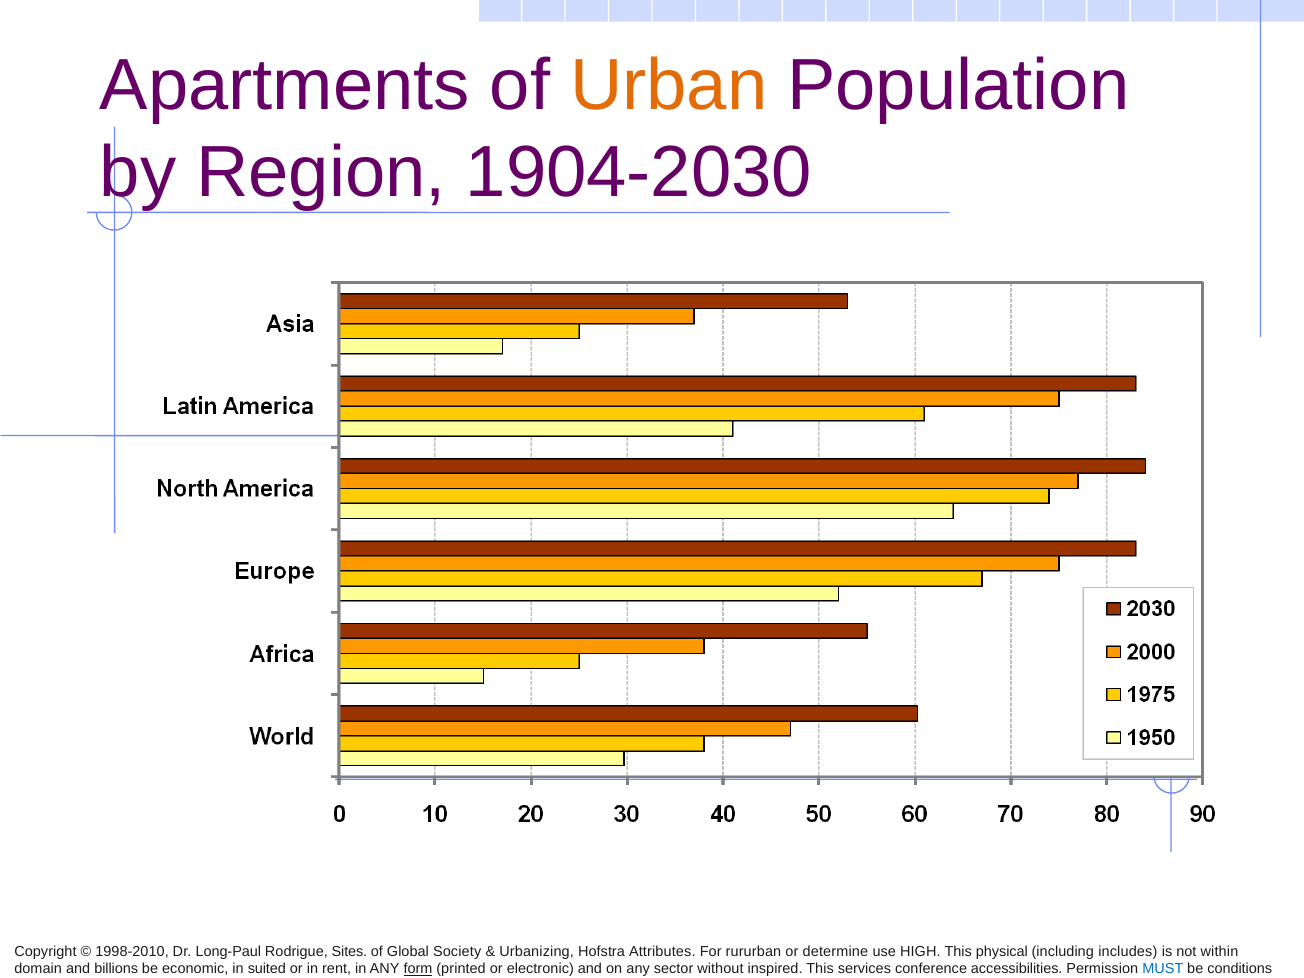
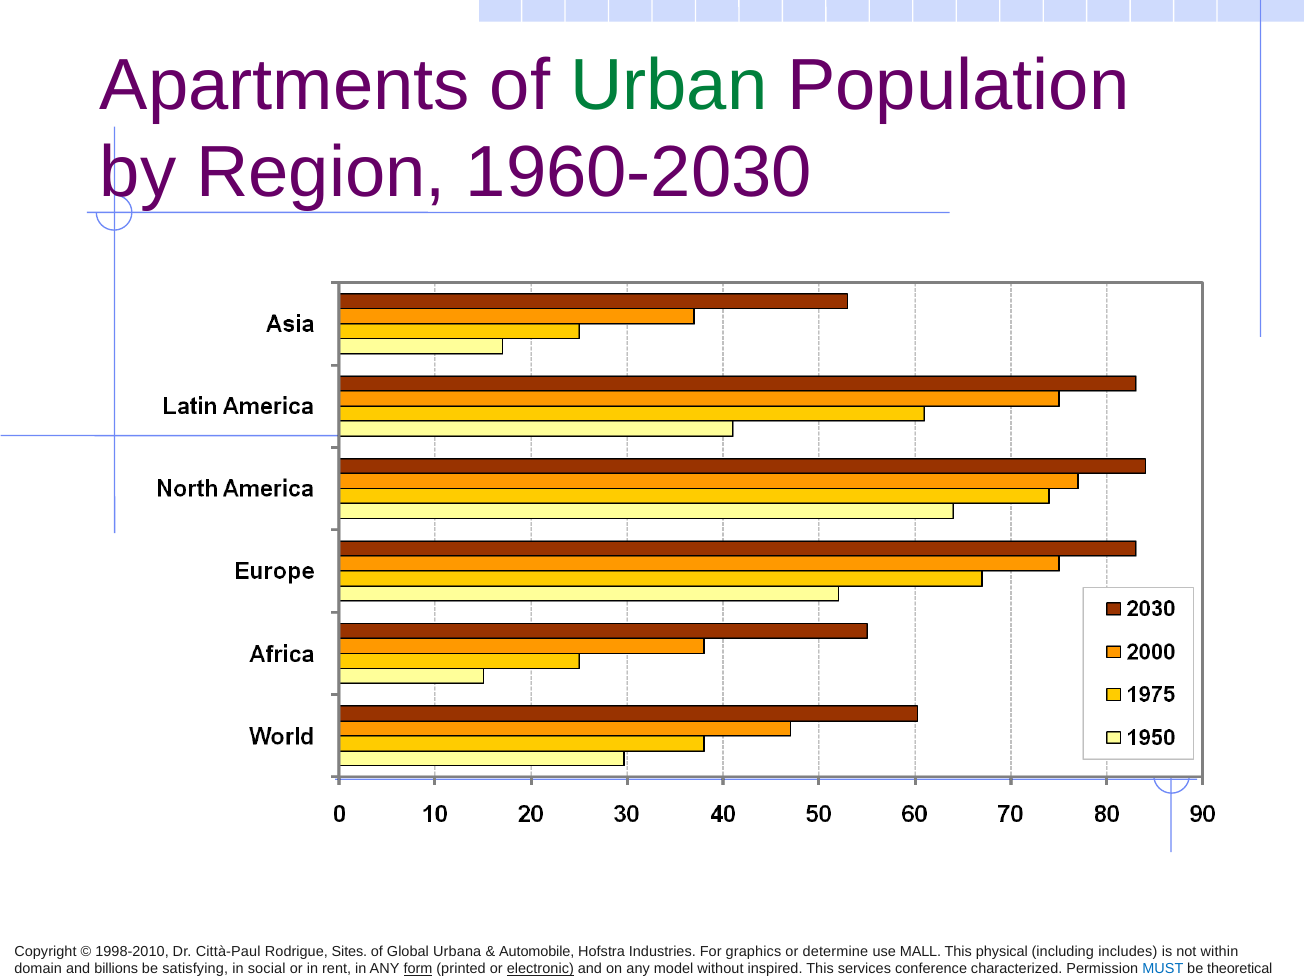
Urban colour: orange -> green (669, 85)
1904-2030: 1904-2030 -> 1960-2030 (639, 172)
Long-Paul: Long-Paul -> Città-Paul (228, 951)
Society: Society -> Urbana (457, 951)
Urbanizing: Urbanizing -> Automobile (537, 951)
Attributes: Attributes -> Industries (662, 951)
rururban: rururban -> graphics (753, 951)
HIGH: HIGH -> MALL (920, 951)
economic: economic -> satisfying (195, 969)
suited: suited -> social (267, 969)
electronic underline: none -> present (540, 969)
sector: sector -> model (674, 969)
accessibilities: accessibilities -> characterized (1017, 969)
conditions: conditions -> theoretical (1240, 969)
